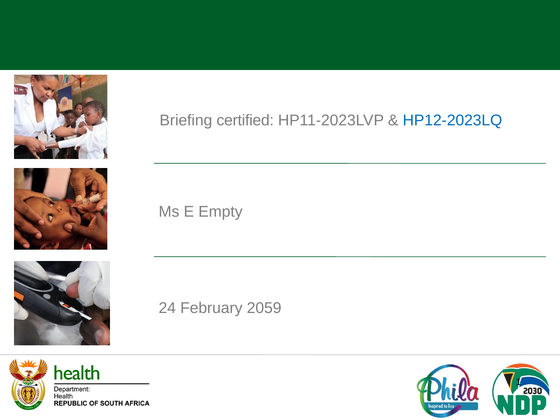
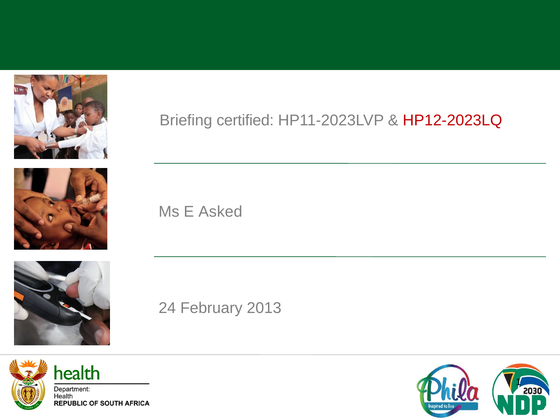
HP12-2023LQ colour: blue -> red (452, 121)
Empty: Empty -> Asked (220, 212)
2059: 2059 -> 2013 (264, 308)
